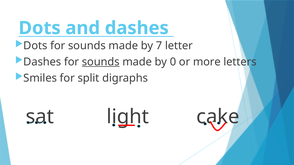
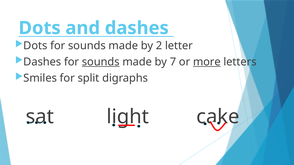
7: 7 -> 2 (159, 46)
0: 0 -> 7 (173, 62)
more underline: none -> present (207, 62)
